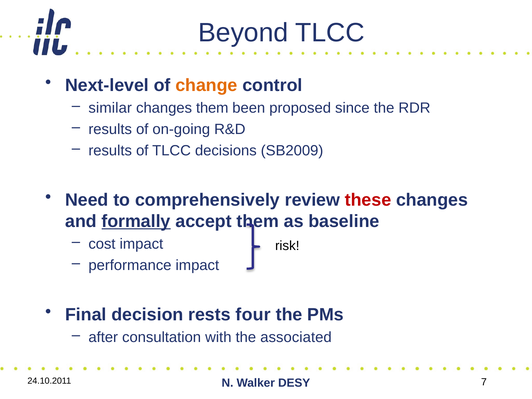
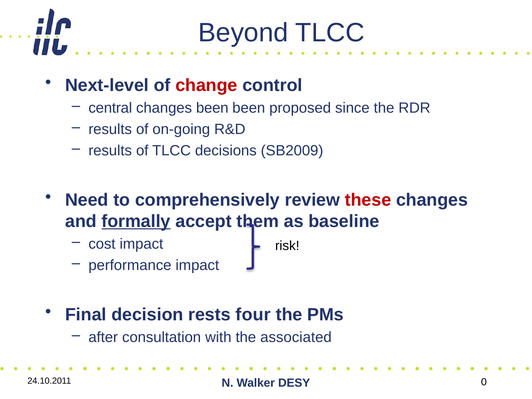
change colour: orange -> red (206, 85)
similar: similar -> central (110, 108)
changes them: them -> been (212, 108)
7: 7 -> 0 (484, 382)
